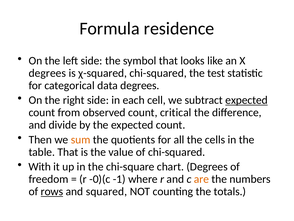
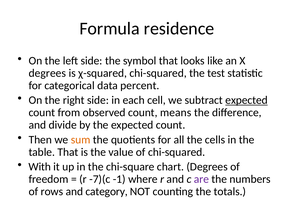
data degrees: degrees -> percent (140, 85)
critical: critical -> means (176, 112)
-0)(c: -0)(c -> -7)(c (100, 179)
are colour: orange -> purple (201, 179)
rows underline: present -> none (52, 191)
squared: squared -> category (107, 191)
